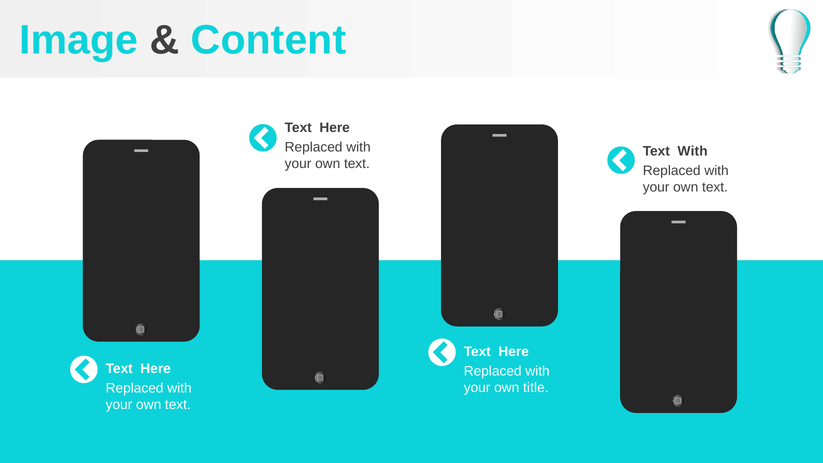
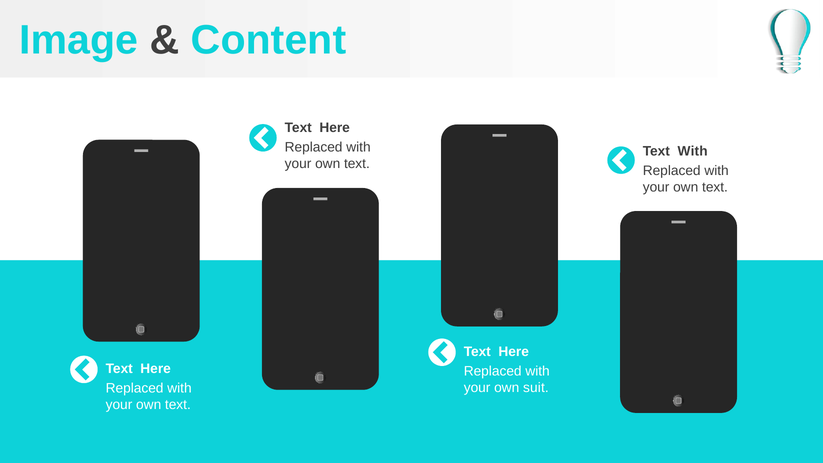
title: title -> suit (536, 387)
